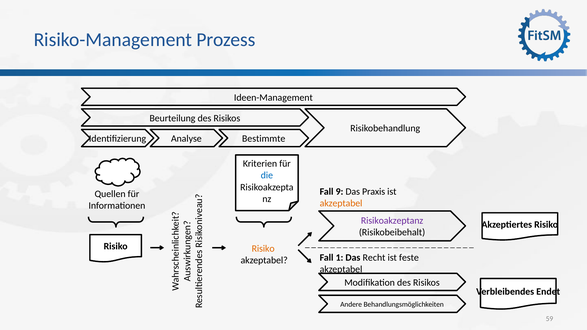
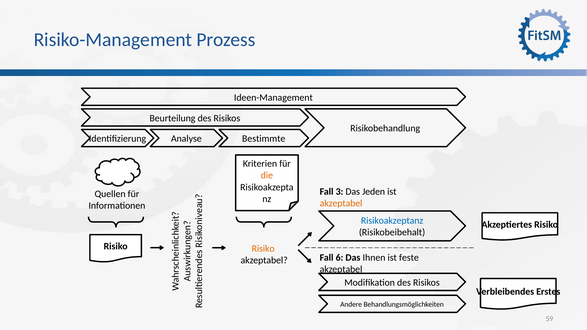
die colour: blue -> orange (267, 176)
9: 9 -> 3 (339, 192)
Praxis: Praxis -> Jeden (374, 192)
Risikoakzeptanz colour: purple -> blue (392, 221)
1: 1 -> 6 (339, 258)
Recht: Recht -> Ihnen (374, 258)
Endet: Endet -> Erstes (548, 292)
